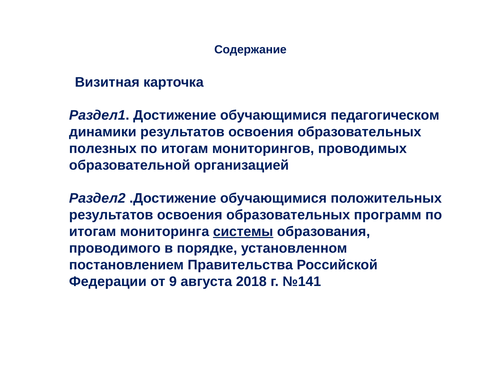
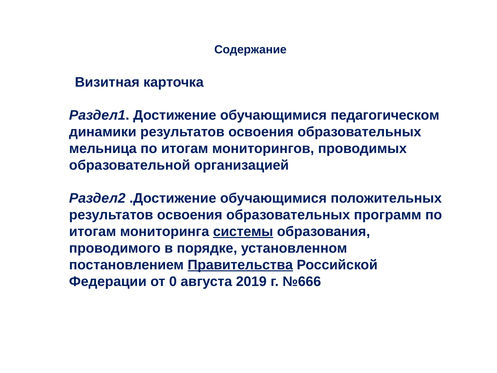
полезных: полезных -> мельница (103, 149)
Правительства underline: none -> present (240, 265)
9: 9 -> 0 (173, 281)
2018: 2018 -> 2019 (251, 281)
№141: №141 -> №666 (302, 281)
